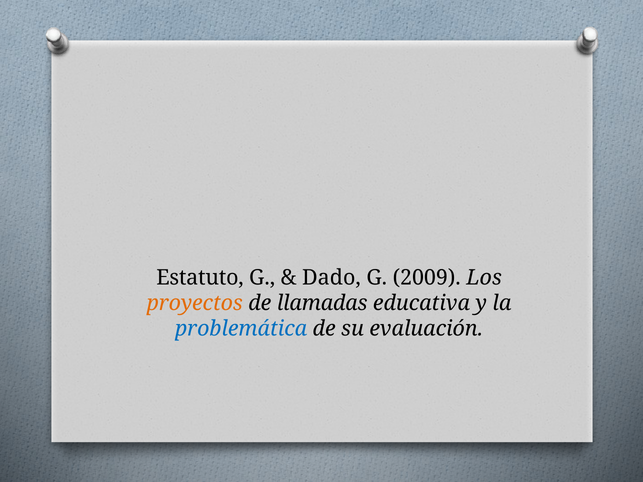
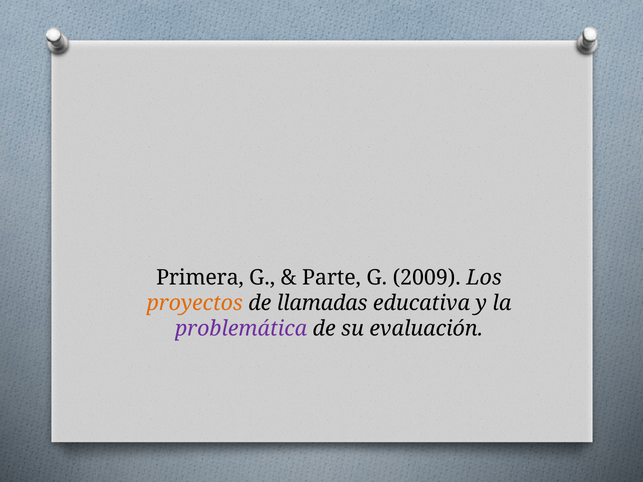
Estatuto: Estatuto -> Primera (200, 278)
Dado: Dado -> Parte (332, 278)
problemática colour: blue -> purple (241, 329)
